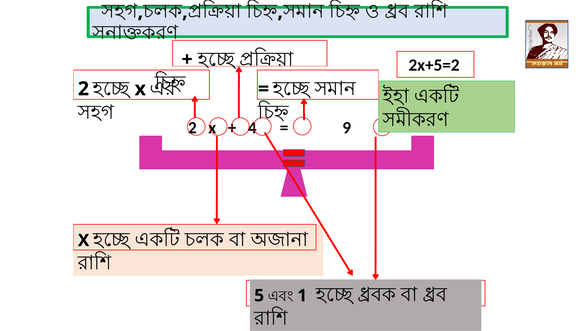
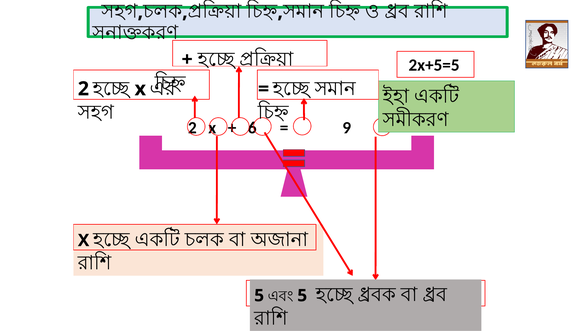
2x+5=2: 2x+5=2 -> 2x+5=5 (434, 65)
4: 4 -> 6 (252, 128)
1: 1 -> 5 (302, 295)
